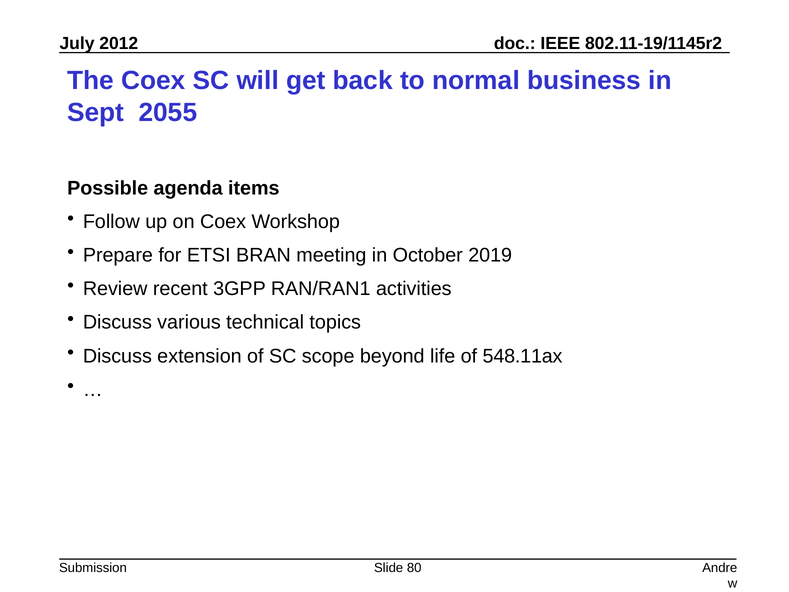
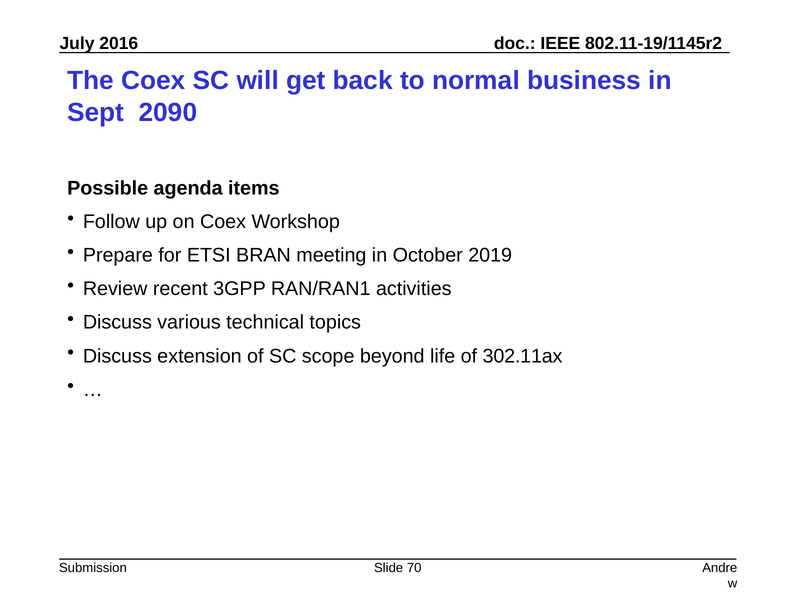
2012: 2012 -> 2016 (119, 43)
2055: 2055 -> 2090 (168, 112)
548.11ax: 548.11ax -> 302.11ax (523, 356)
80: 80 -> 70 (414, 568)
